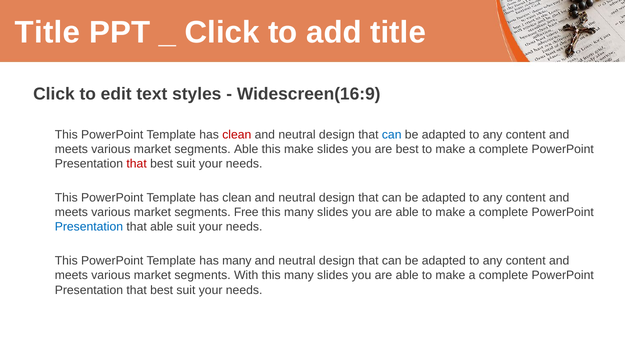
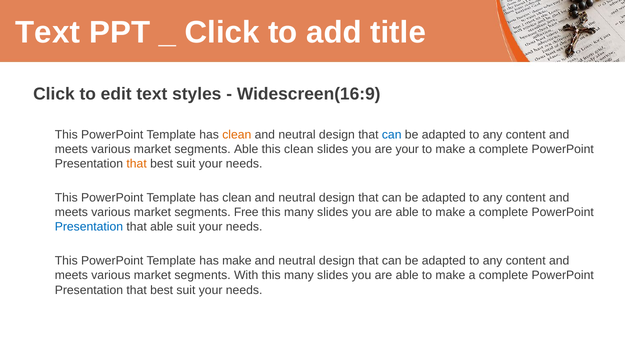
Title: Title -> Text (48, 32)
clean colour: red -> orange (237, 135)
this make: make -> clean (299, 149)
are best: best -> your (407, 149)
that colour: red -> orange (137, 164)
has many: many -> make (237, 261)
